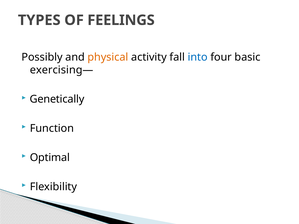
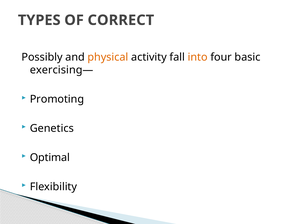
FEELINGS: FEELINGS -> CORRECT (121, 20)
into colour: blue -> orange (198, 57)
Genetically: Genetically -> Promoting (57, 99)
Function: Function -> Genetics (52, 129)
